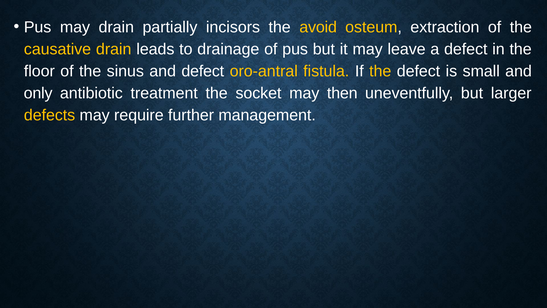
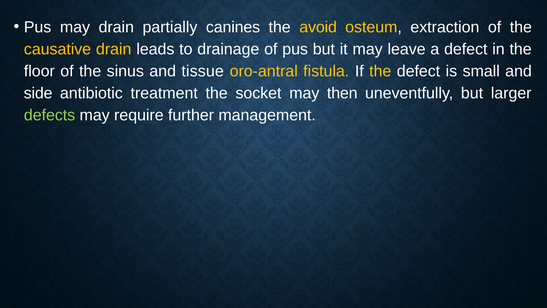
incisors: incisors -> canines (233, 27)
and defect: defect -> tissue (203, 71)
only: only -> side (38, 93)
defects colour: yellow -> light green (50, 115)
